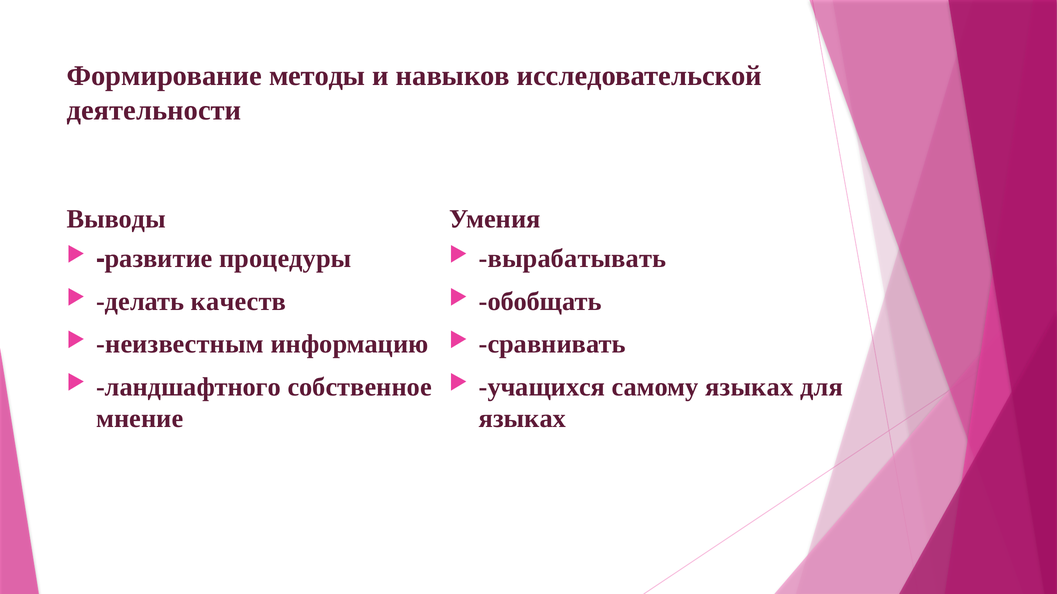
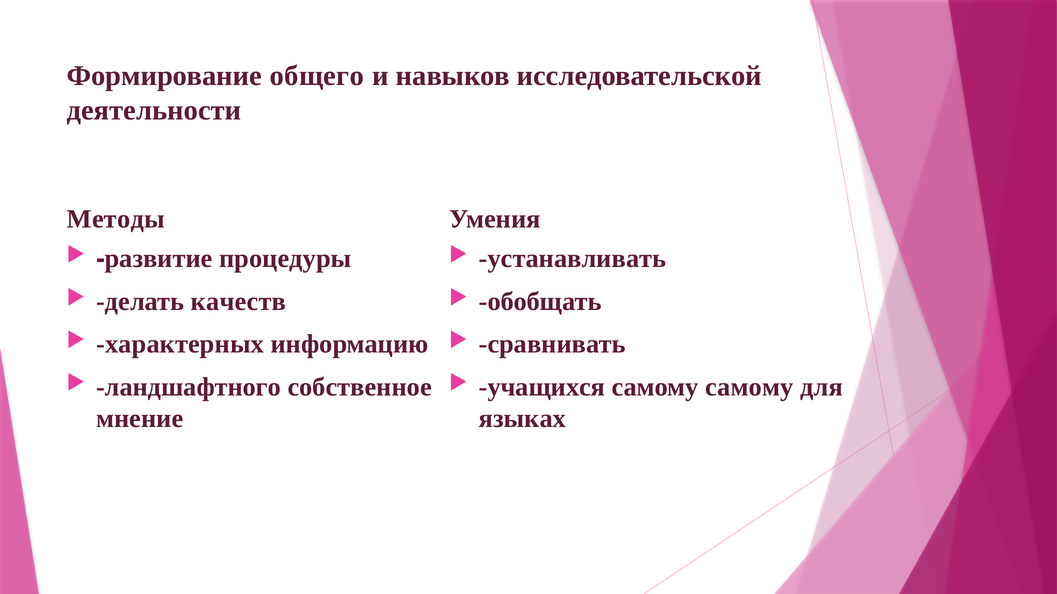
методы: методы -> общего (317, 76)
Выводы: Выводы -> Методы (116, 219)
вырабатывать: вырабатывать -> устанавливать (572, 259)
неизвестным: неизвестным -> характерных (180, 344)
самому языках: языках -> самому (749, 387)
